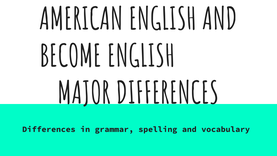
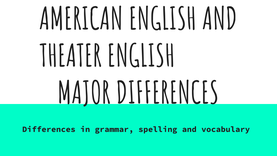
BECOME: BECOME -> THEATER (71, 57)
